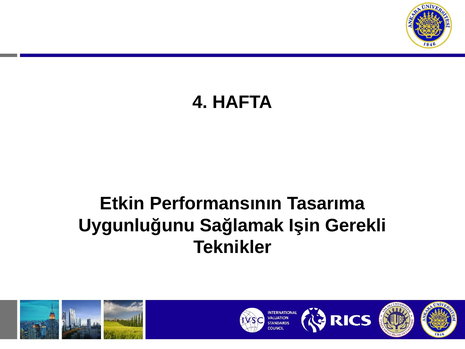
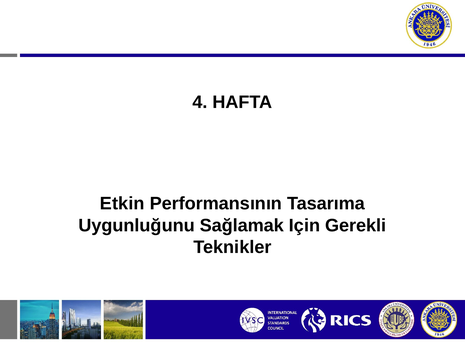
Işin: Işin -> Için (305, 225)
